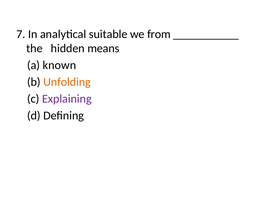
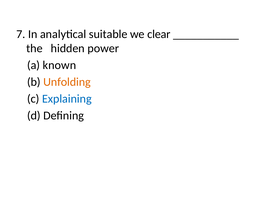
from: from -> clear (159, 34)
means: means -> power (103, 49)
Explaining colour: purple -> blue (67, 99)
